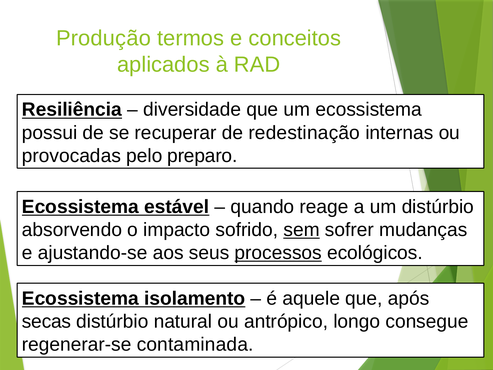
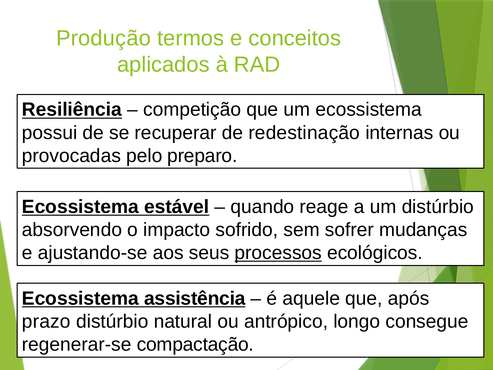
diversidade: diversidade -> competição (192, 110)
sem underline: present -> none (302, 230)
isolamento: isolamento -> assistência (195, 298)
secas: secas -> prazo (46, 321)
contaminada: contaminada -> compactação (195, 344)
